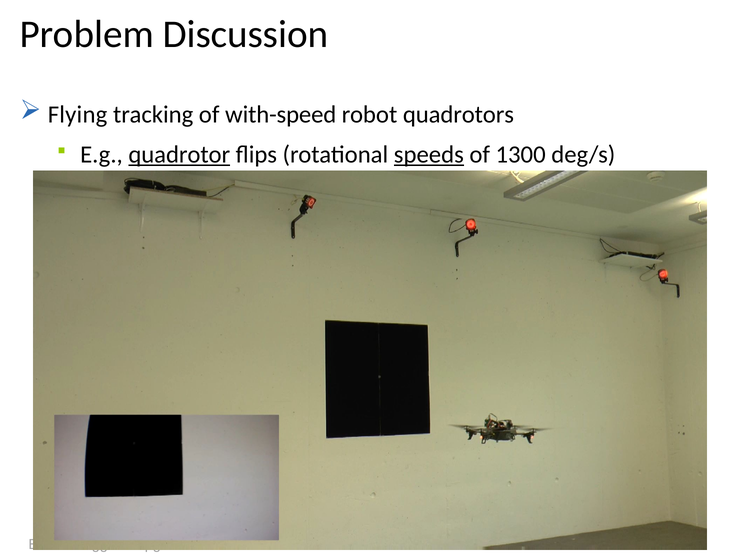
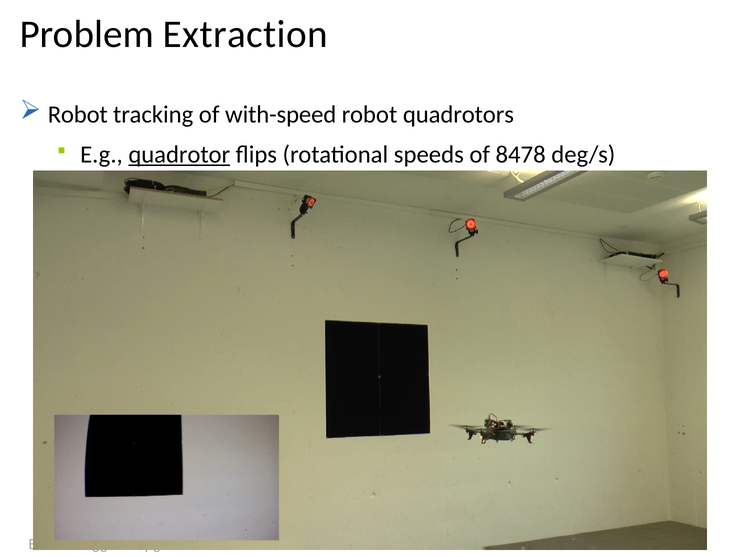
Discussion: Discussion -> Extraction (245, 34)
Flying: Flying -> Robot (78, 114)
speeds underline: present -> none (429, 154)
1300: 1300 -> 8478 (521, 154)
